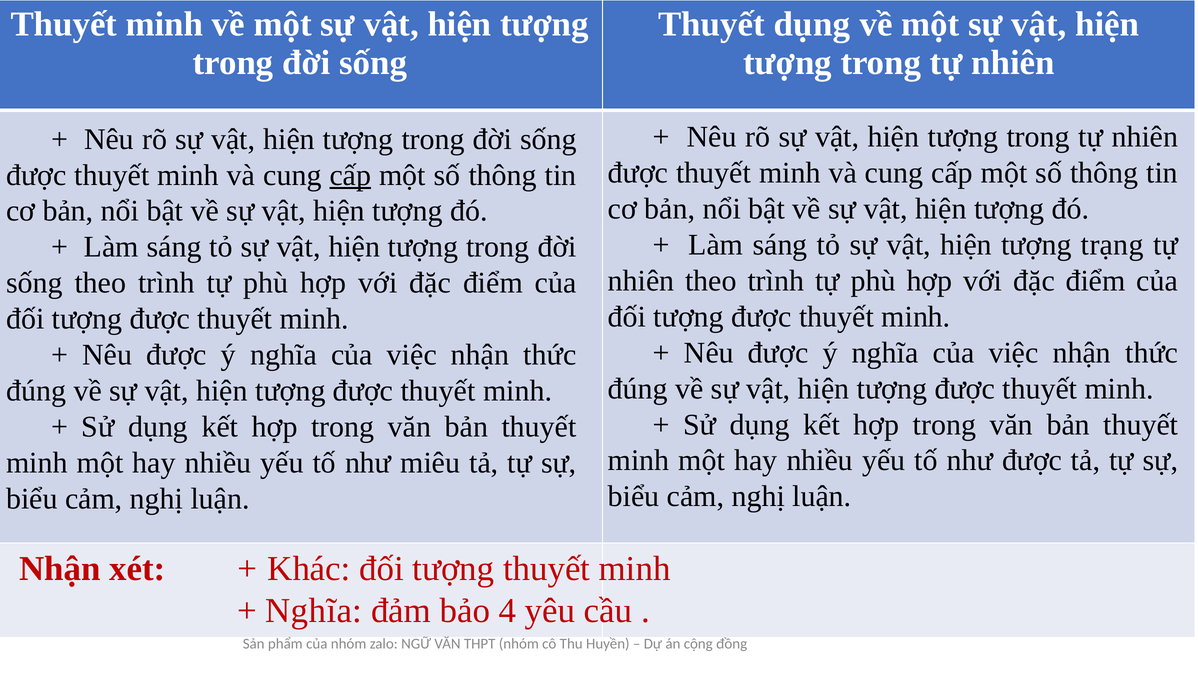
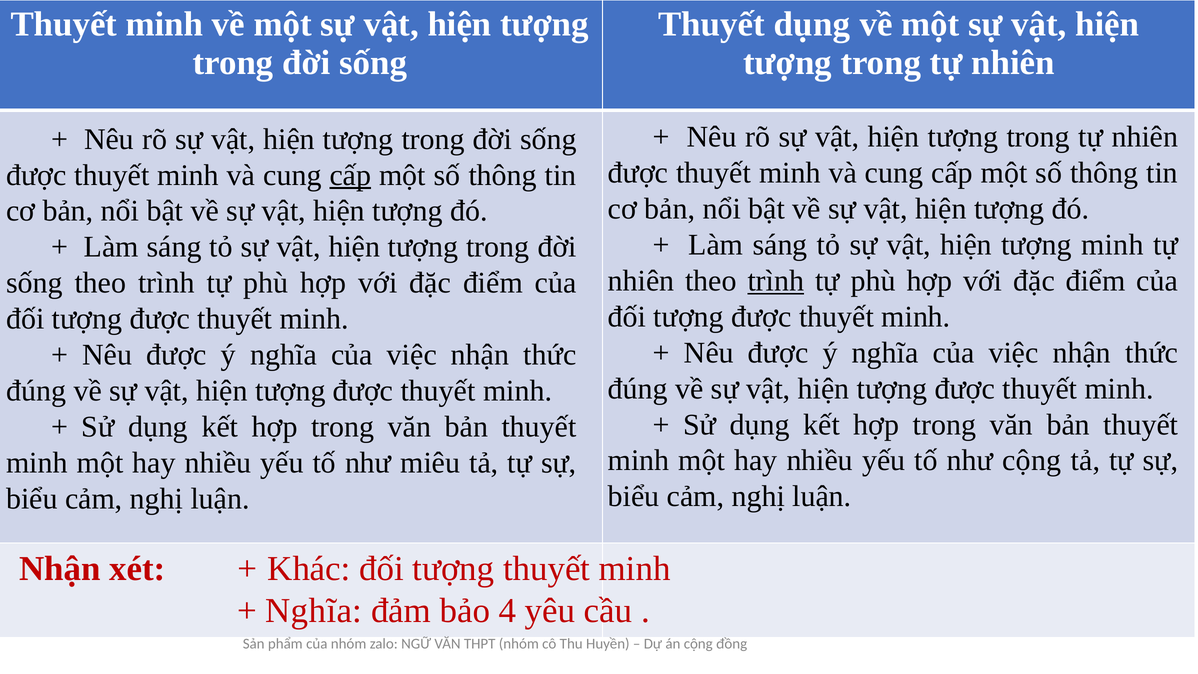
tượng trạng: trạng -> minh (1112, 245)
trình underline: none -> present (776, 281)
như được: được -> cộng (1032, 460)
